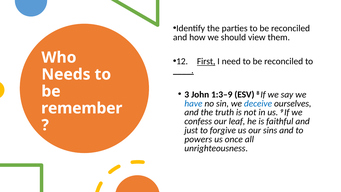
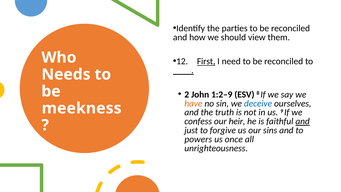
3: 3 -> 2 (187, 94)
1:3–9: 1:3–9 -> 1:2–9 (222, 94)
have colour: blue -> orange (193, 103)
remember: remember -> meekness (82, 108)
leaf: leaf -> heir (237, 121)
and underline: none -> present (303, 121)
